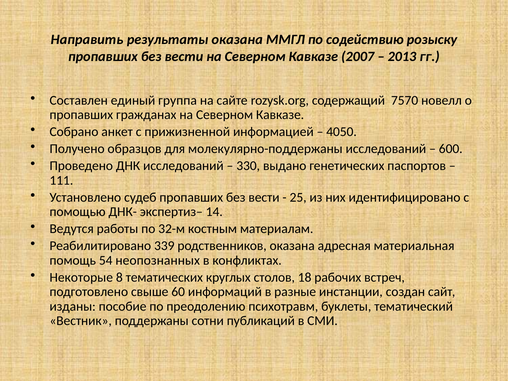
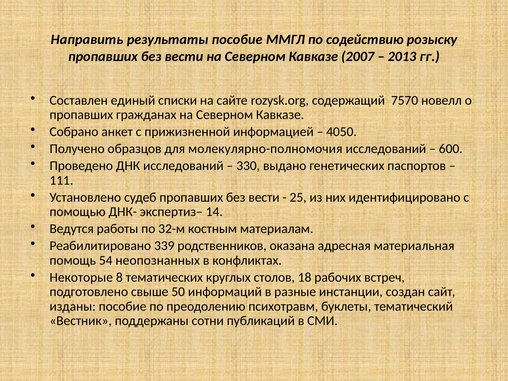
результаты оказана: оказана -> пособие (237, 40)
группа: группа -> списки (178, 100)
молекулярно-поддержаны: молекулярно-поддержаны -> молекулярно-полномочия (265, 149)
60: 60 -> 50 (178, 292)
